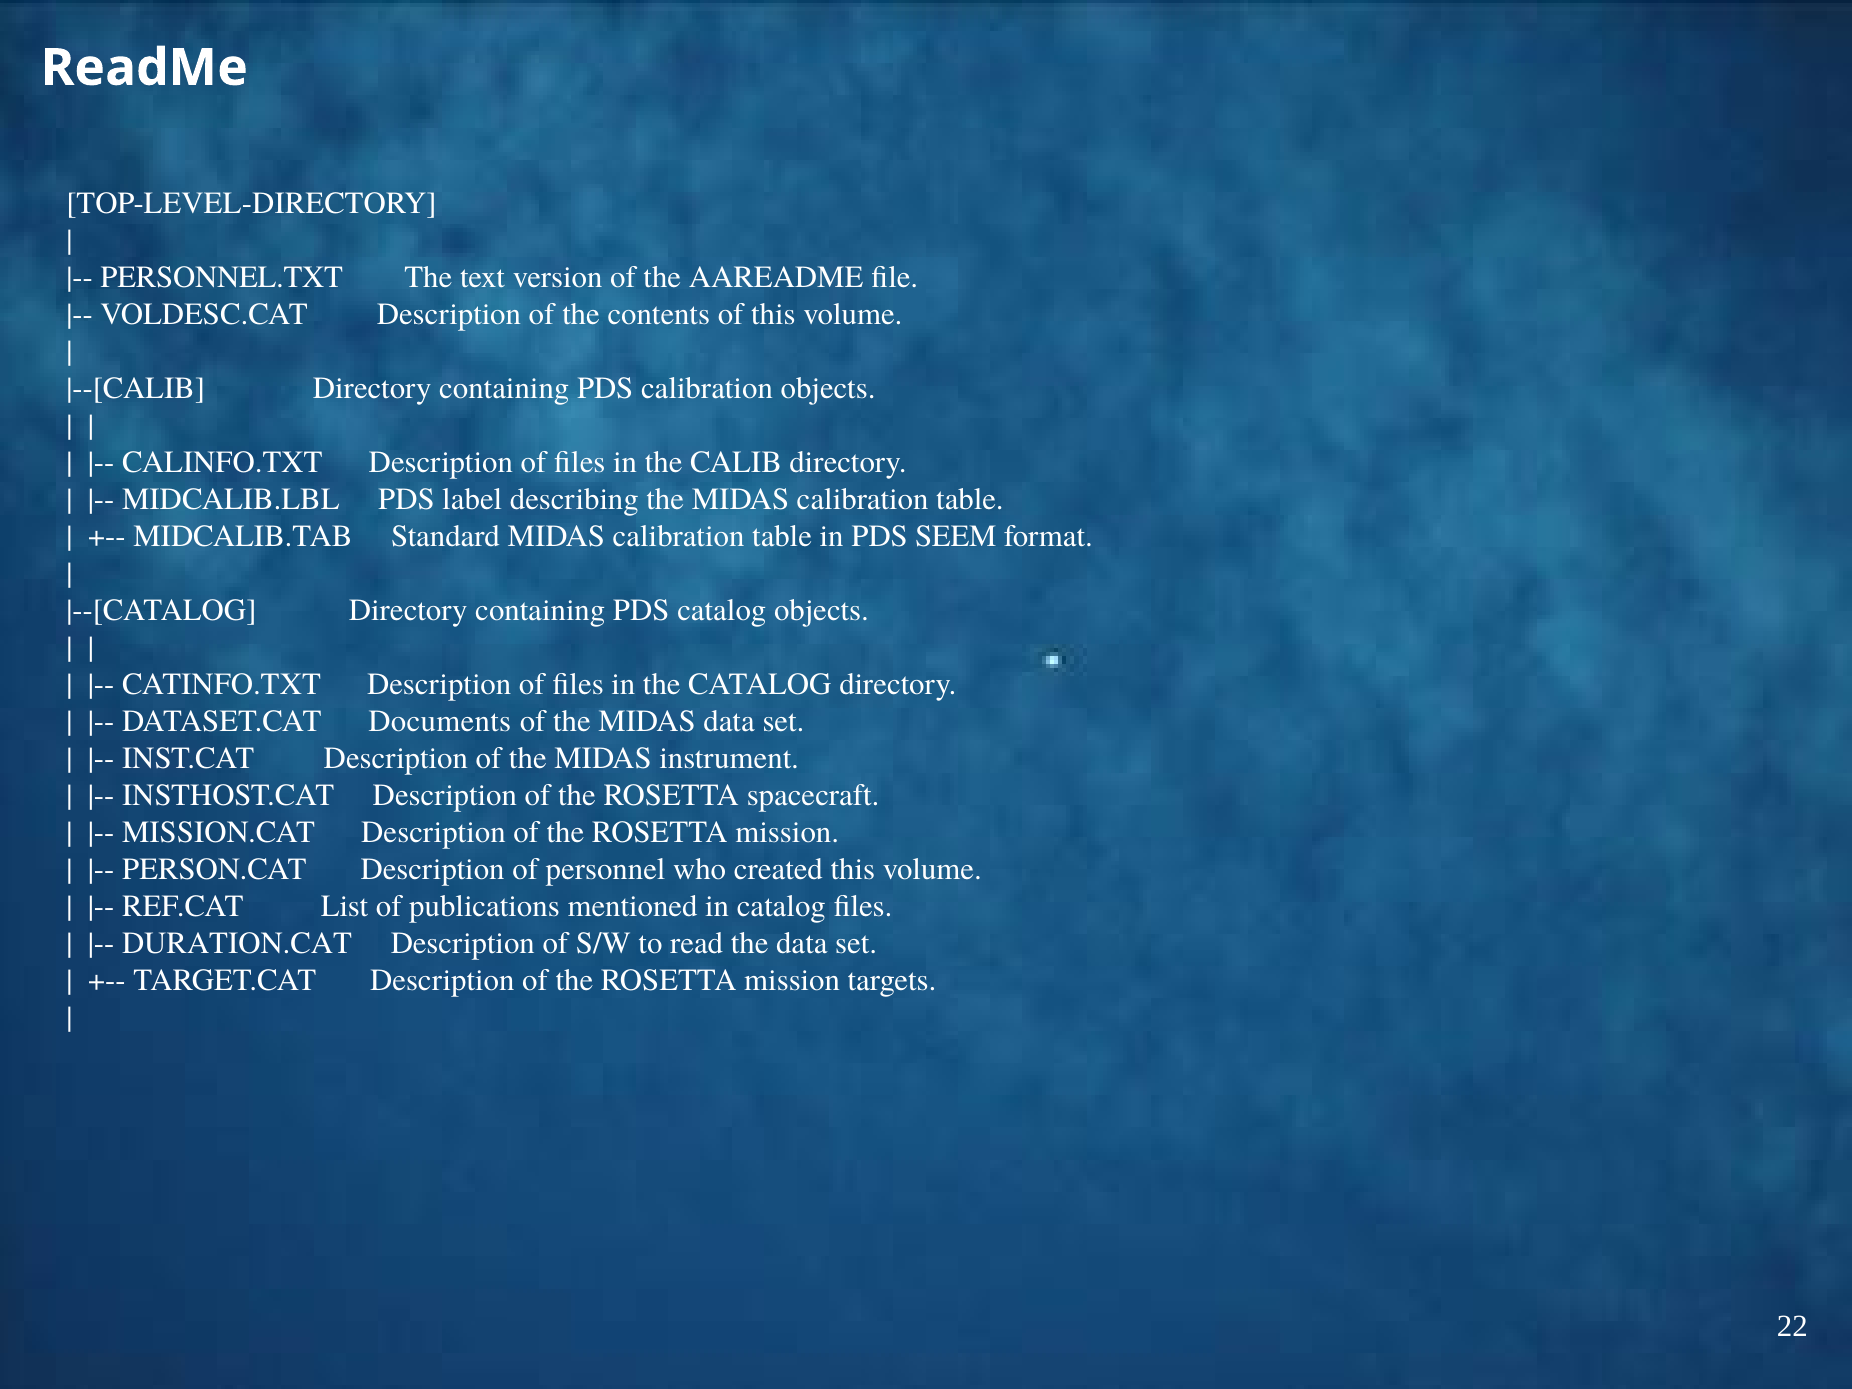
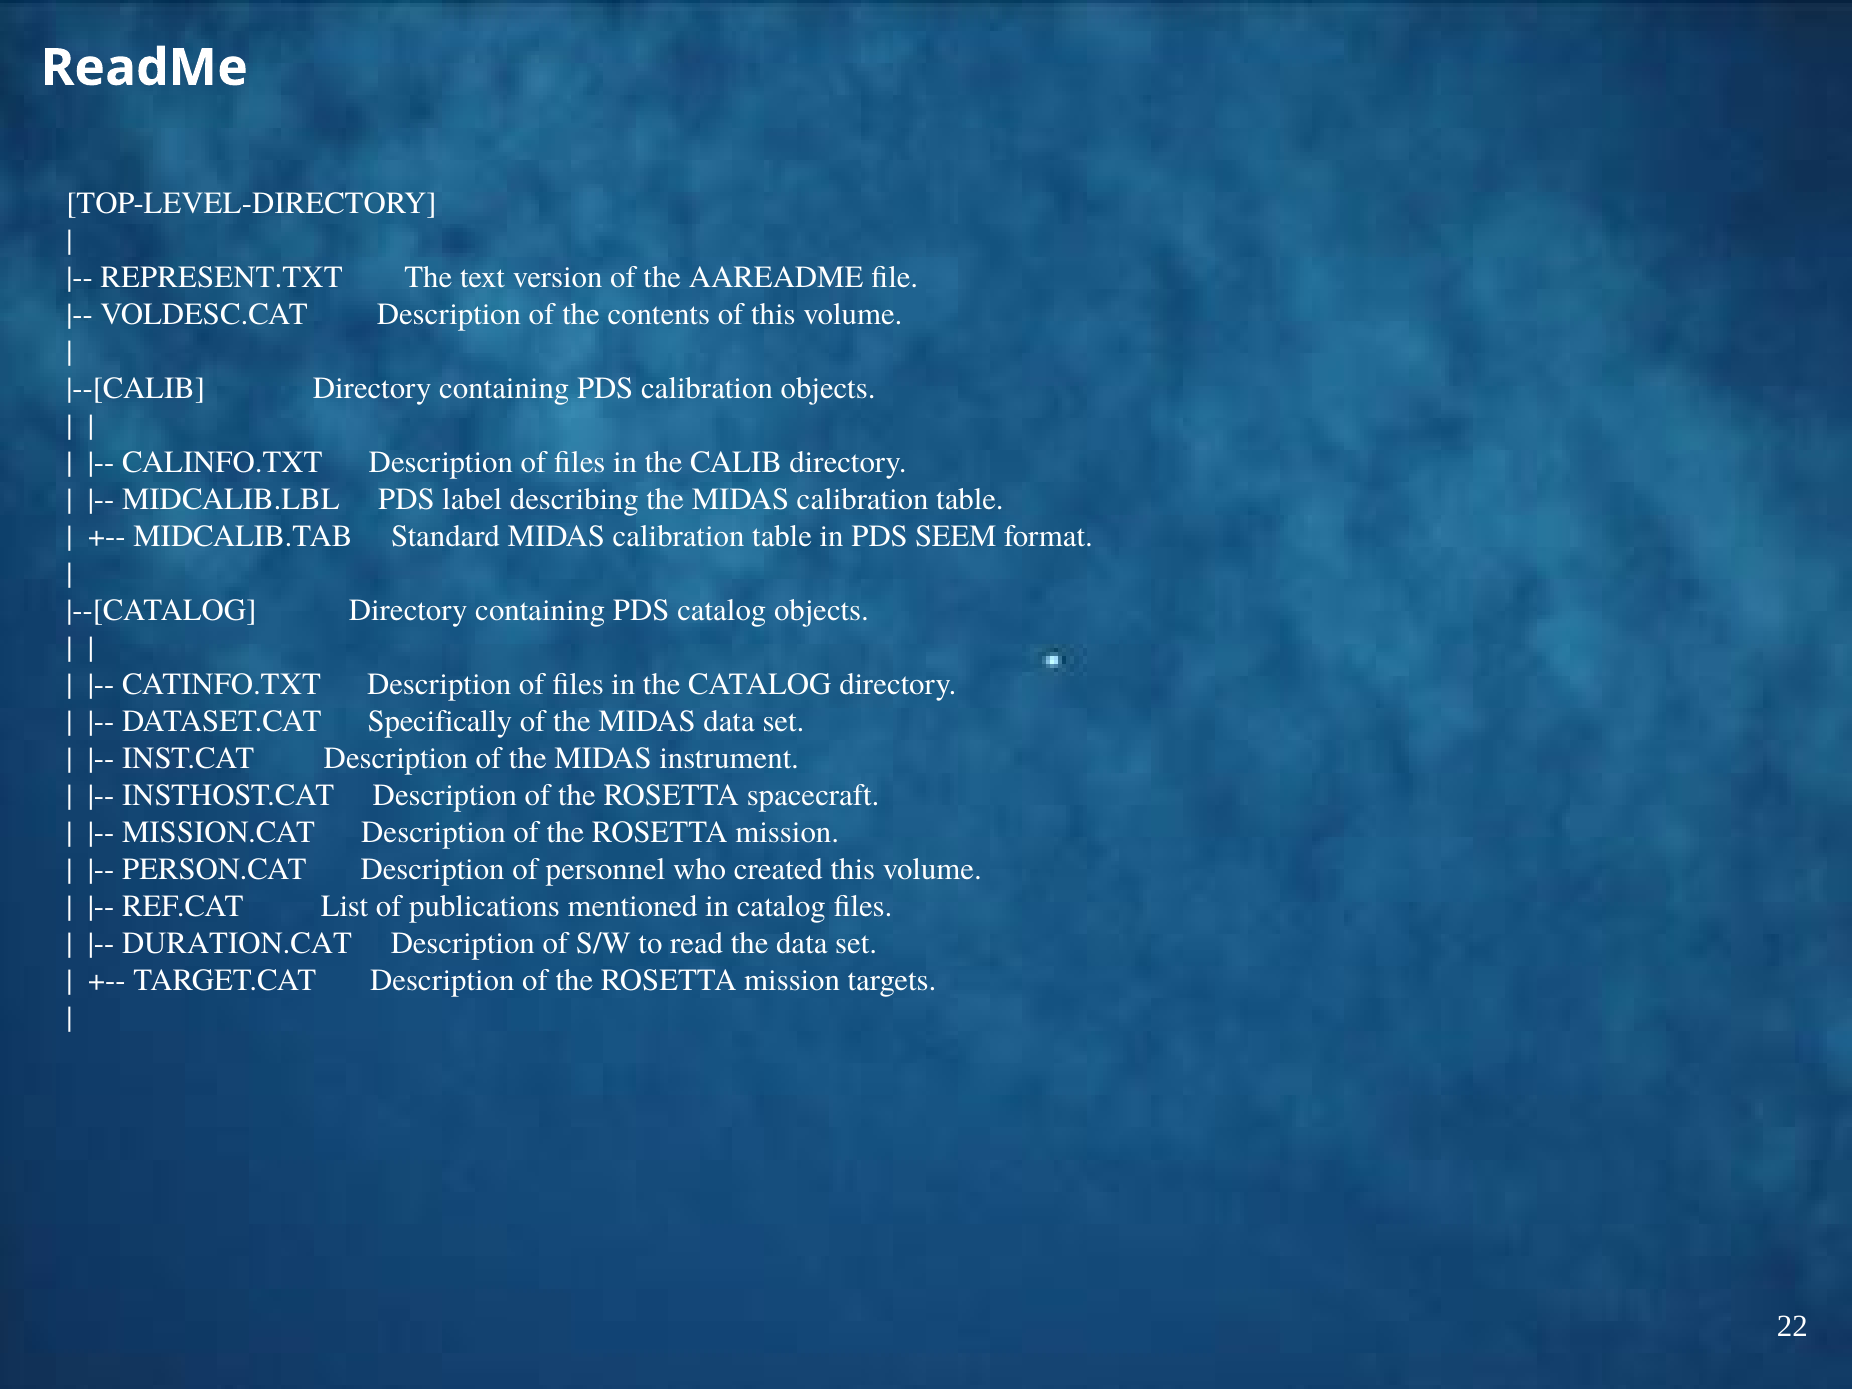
PERSONNEL.TXT: PERSONNEL.TXT -> REPRESENT.TXT (222, 277)
Documents: Documents -> Specifically (440, 721)
